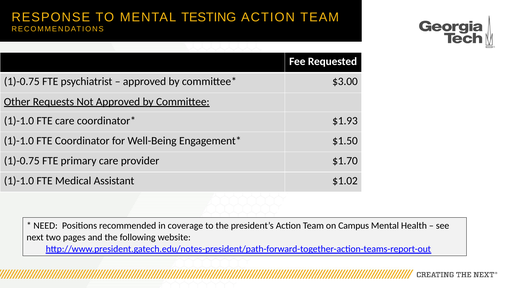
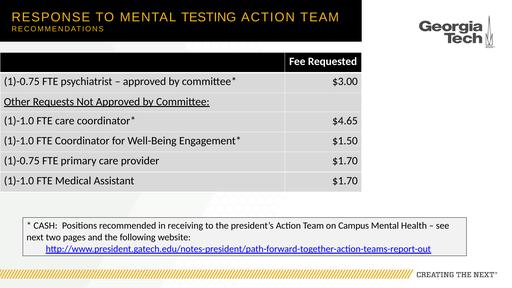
$1.93: $1.93 -> $4.65 (345, 121)
Assistant $1.02: $1.02 -> $1.70 (345, 181)
NEED: NEED -> CASH (46, 226)
coverage: coverage -> receiving (185, 226)
